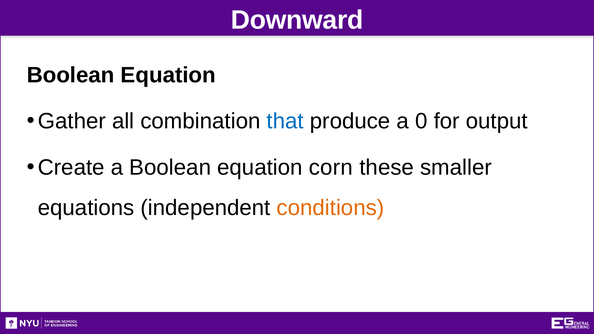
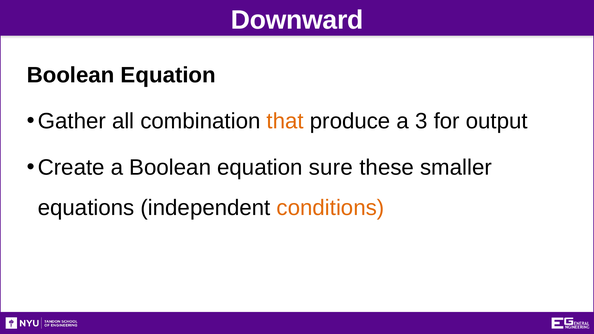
that colour: blue -> orange (285, 121)
0: 0 -> 3 (421, 121)
corn: corn -> sure (331, 168)
